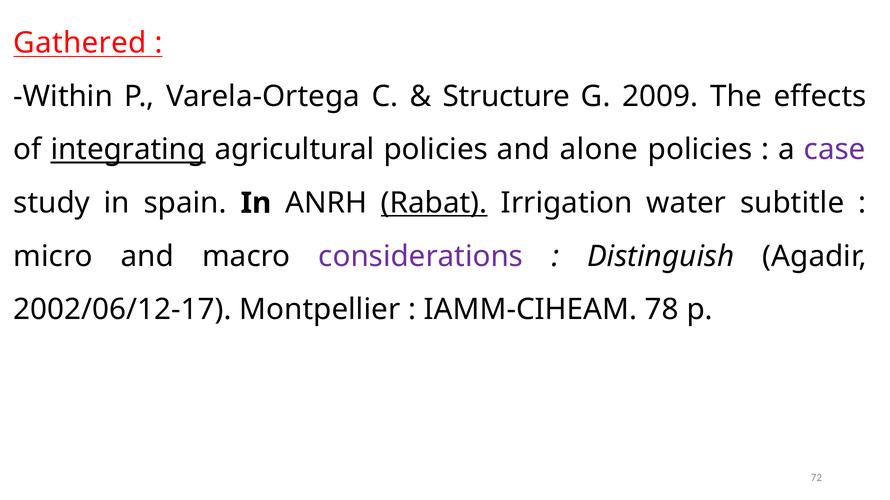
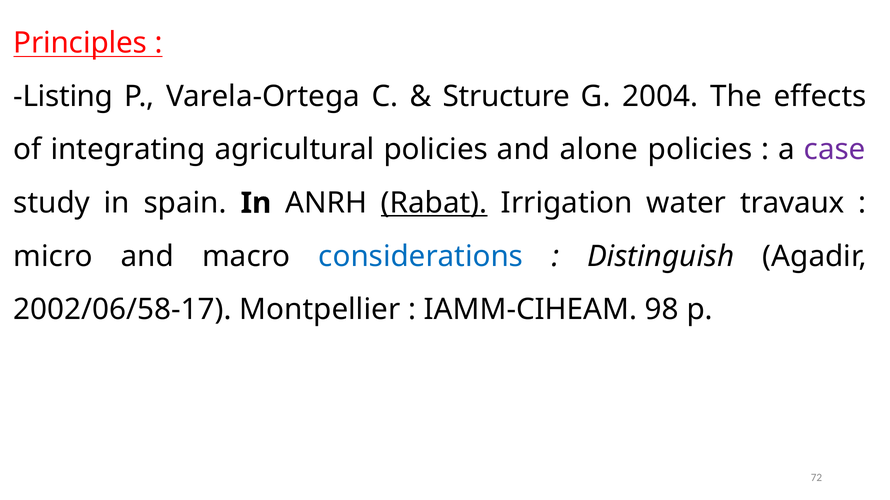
Gathered: Gathered -> Principles (80, 43)
Within: Within -> Listing (63, 96)
2009: 2009 -> 2004 (660, 96)
integrating underline: present -> none (128, 150)
subtitle: subtitle -> travaux (792, 203)
considerations colour: purple -> blue (421, 257)
2002/06/12-17: 2002/06/12-17 -> 2002/06/58-17 (122, 310)
78: 78 -> 98 (662, 310)
